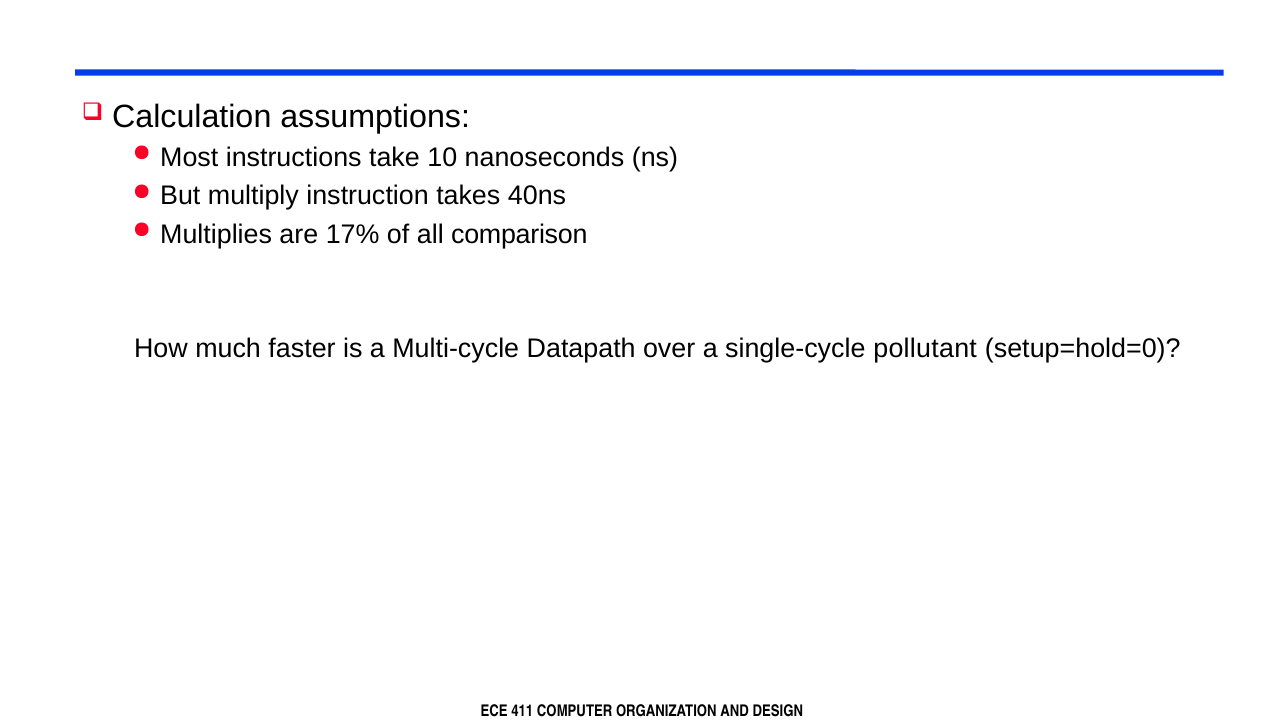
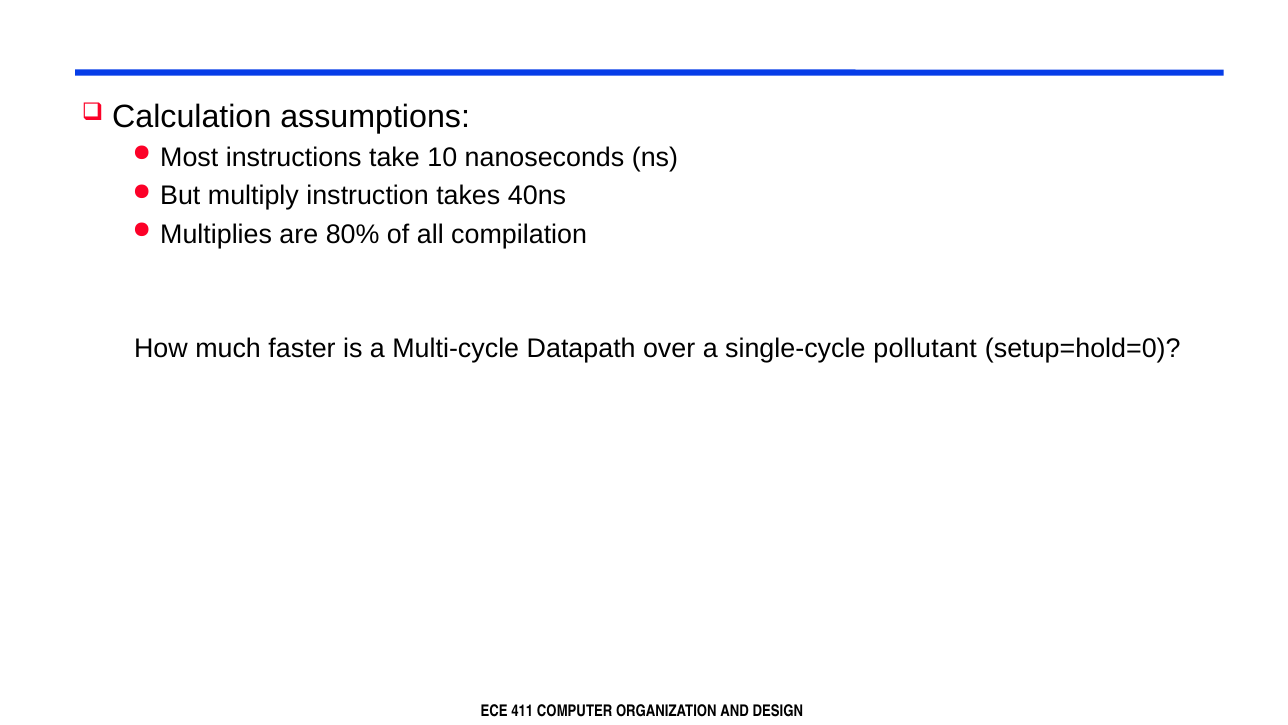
17%: 17% -> 80% (353, 234)
comparison: comparison -> compilation (519, 234)
